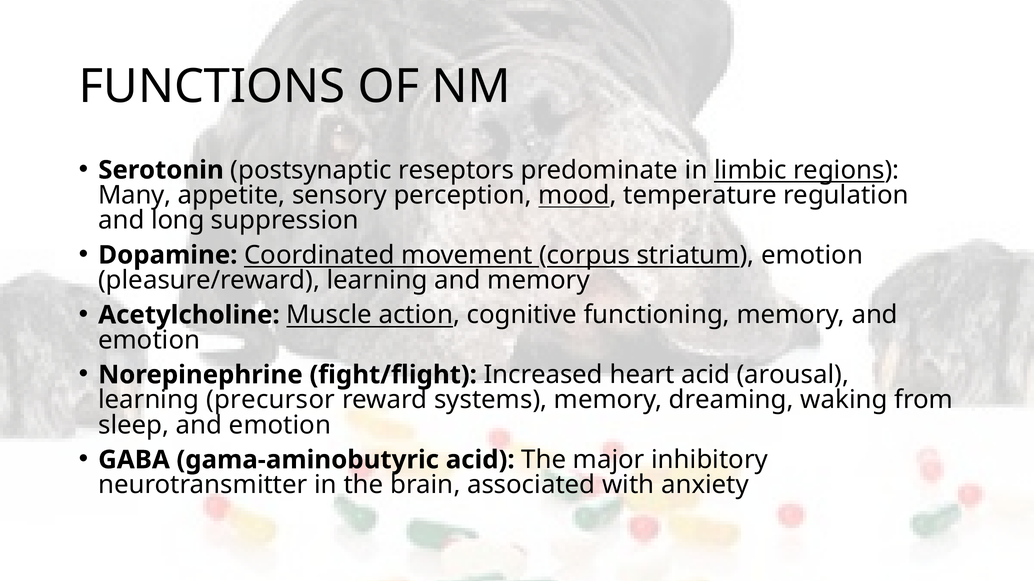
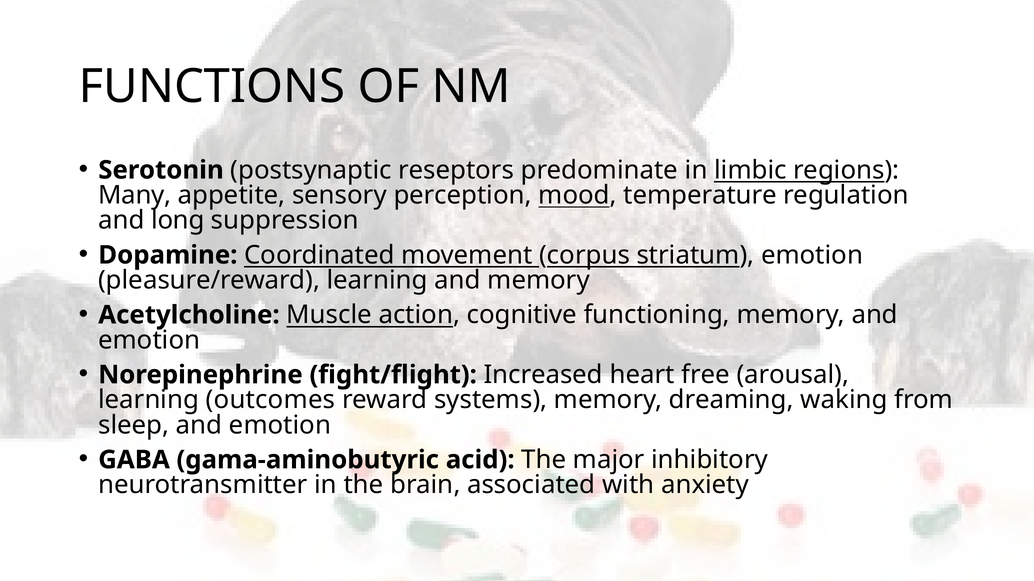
heart acid: acid -> free (706, 375)
precursor: precursor -> outcomes (271, 400)
